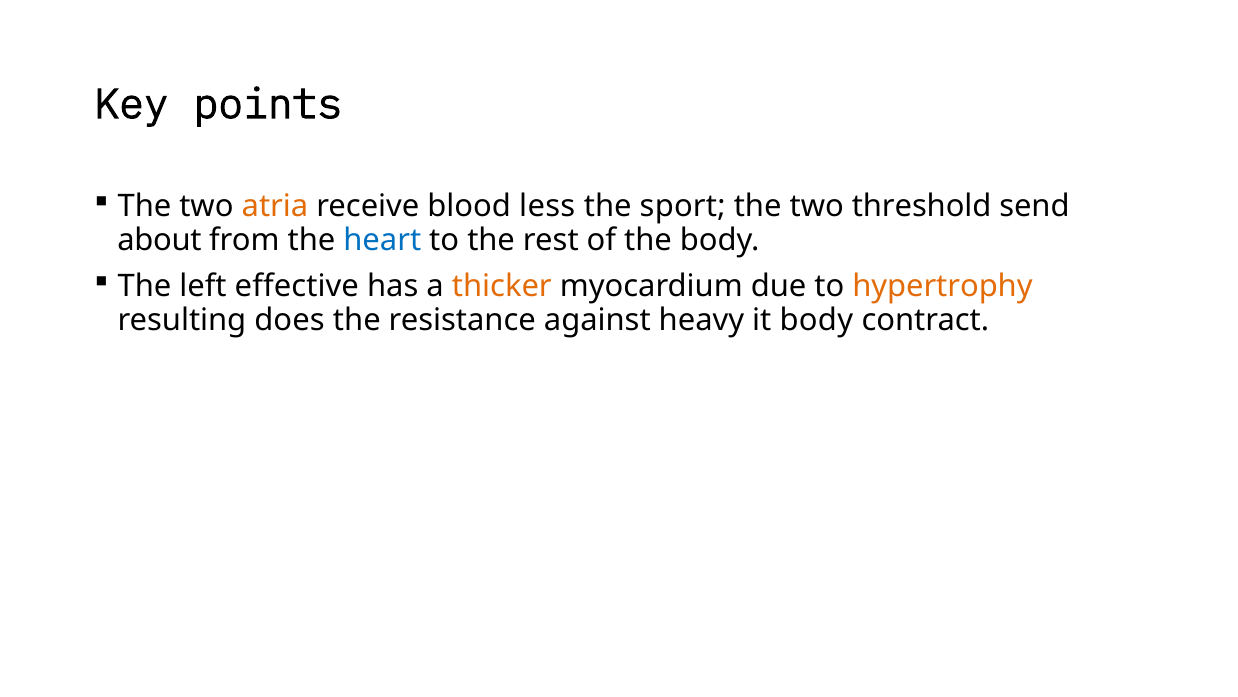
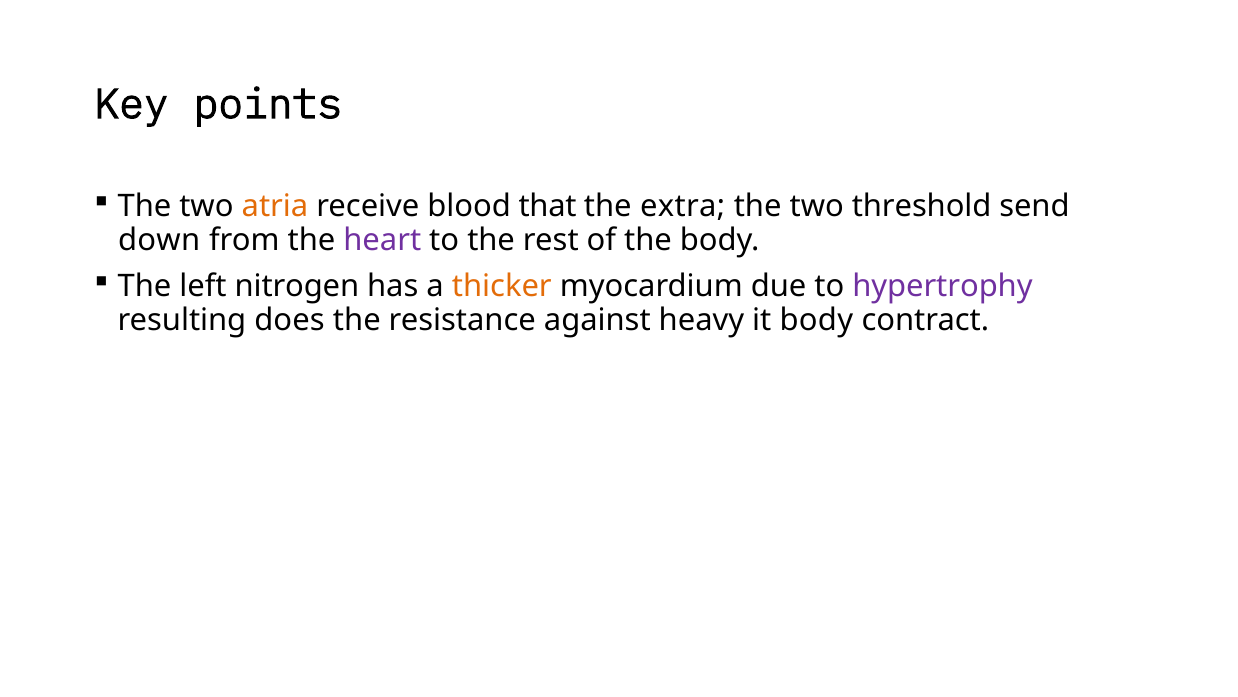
less: less -> that (548, 207)
sport: sport -> extra (683, 207)
about: about -> down (159, 240)
heart colour: blue -> purple (382, 240)
effective: effective -> nitrogen (297, 286)
hypertrophy colour: orange -> purple (942, 286)
